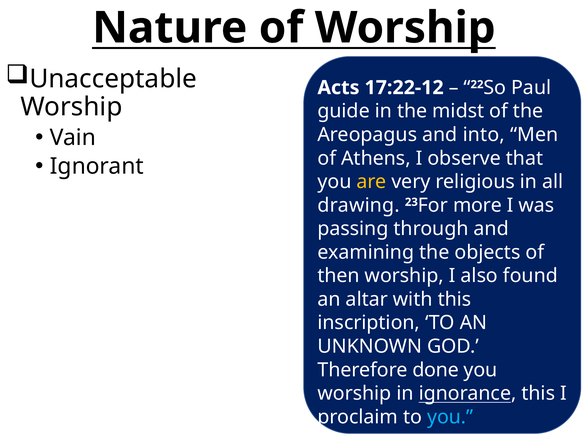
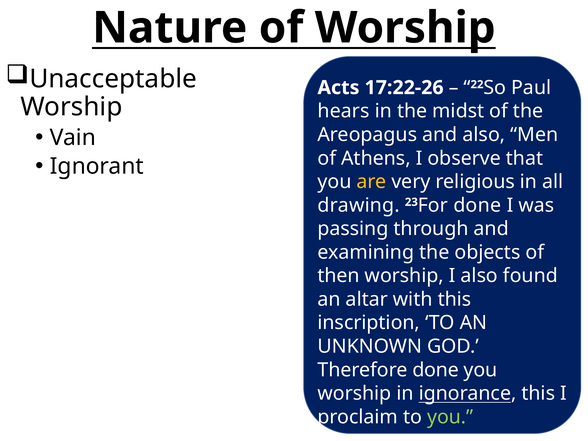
17:22-12: 17:22-12 -> 17:22-26 (404, 88)
guide: guide -> hears (344, 111)
and into: into -> also (484, 135)
23For more: more -> done (477, 205)
you colour: light blue -> light green (450, 417)
